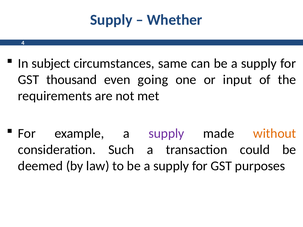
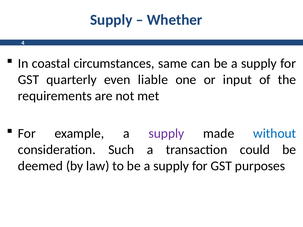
subject: subject -> coastal (51, 64)
thousand: thousand -> quarterly (72, 80)
going: going -> liable (153, 80)
without colour: orange -> blue (275, 134)
